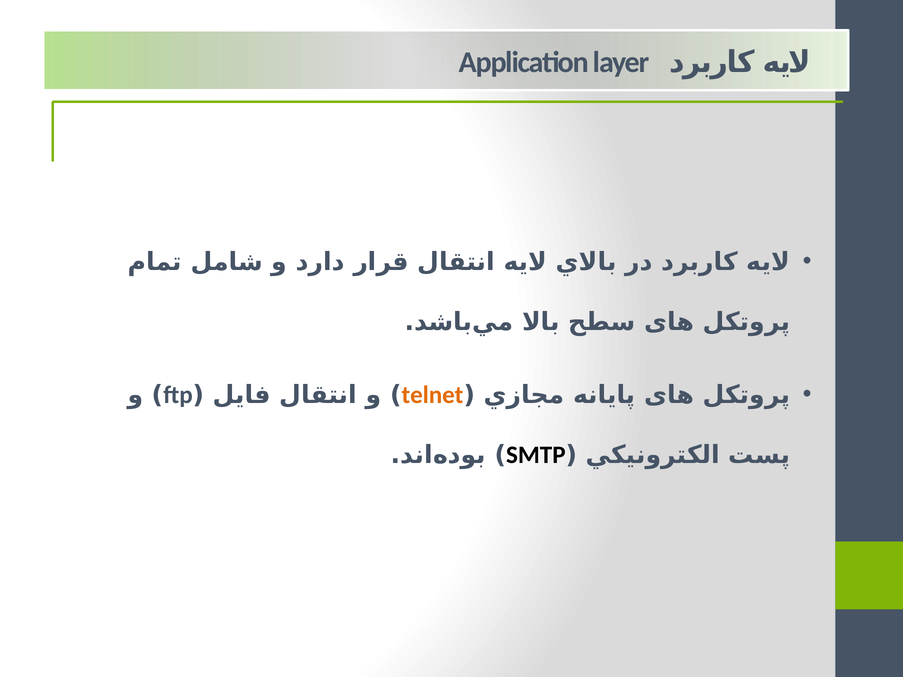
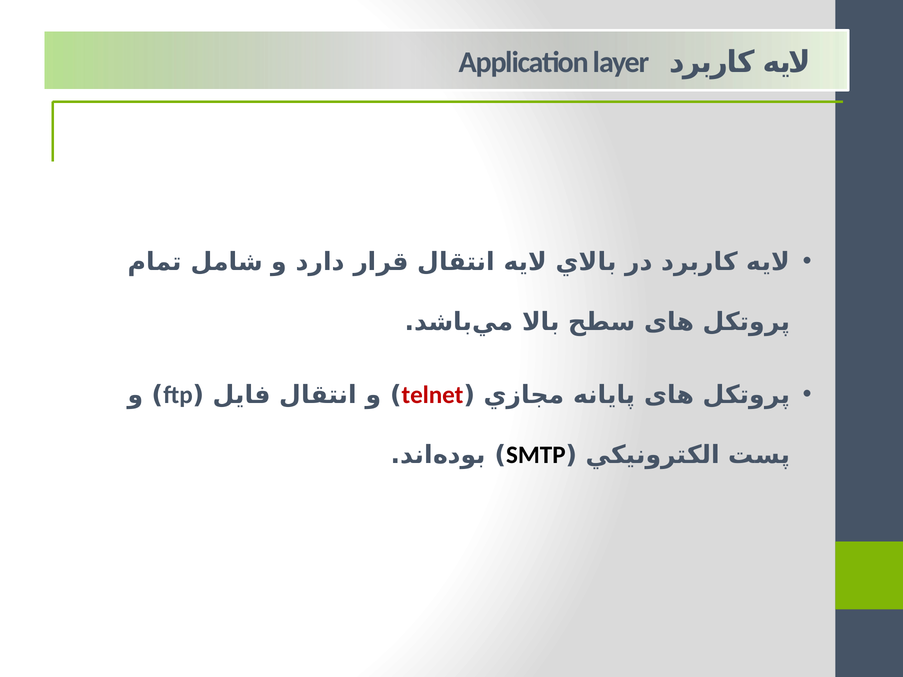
telnet colour: orange -> red (433, 395)
